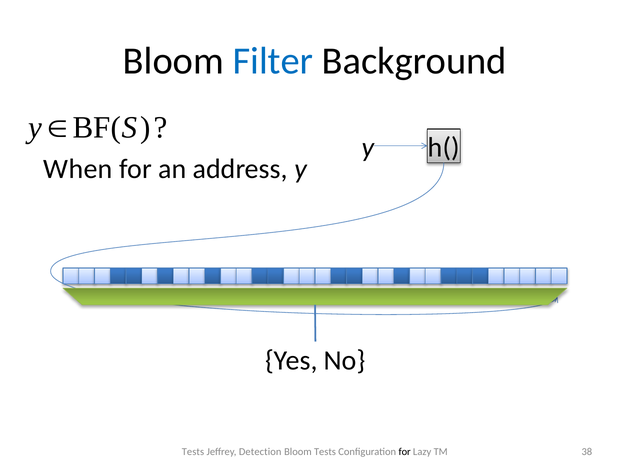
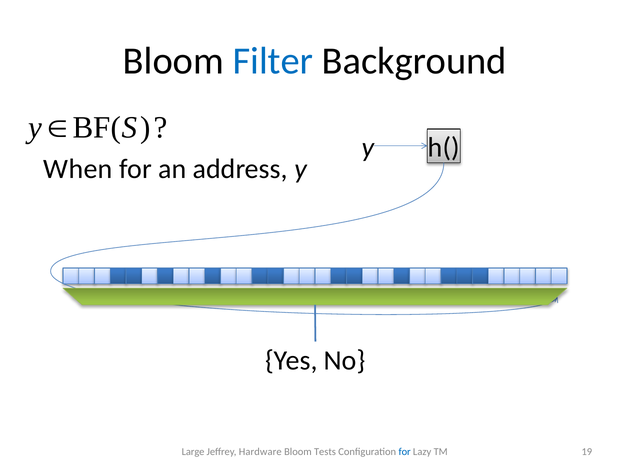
Tests: Tests -> Large (193, 451)
Detection: Detection -> Hardware (260, 451)
for colour: black -> blue (405, 451)
38: 38 -> 19 (587, 451)
